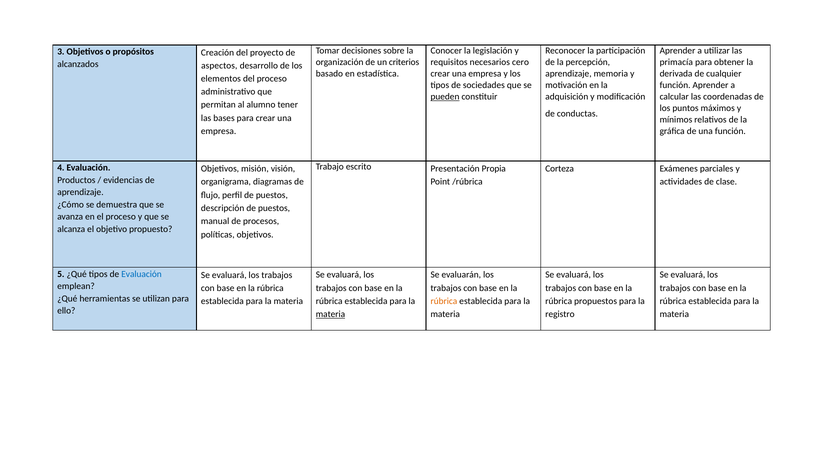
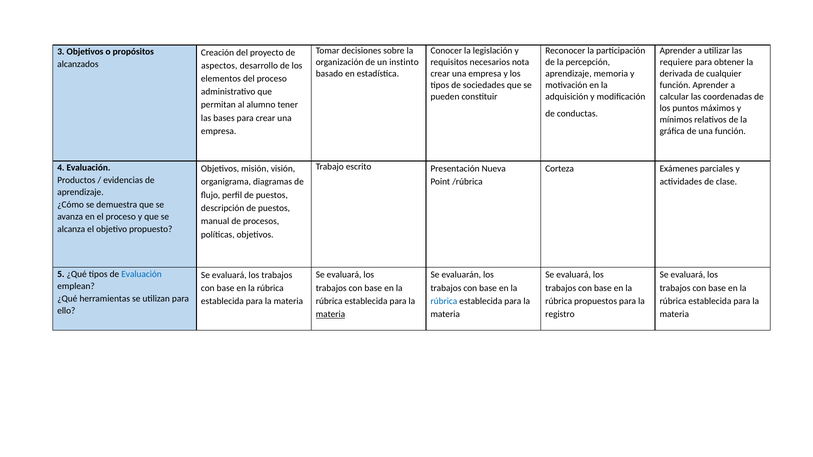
criterios: criterios -> instinto (404, 62)
cero: cero -> nota (521, 62)
primacía: primacía -> requiere (676, 62)
pueden underline: present -> none (445, 97)
Propia: Propia -> Nueva (494, 169)
rúbrica colour: orange -> blue (444, 301)
